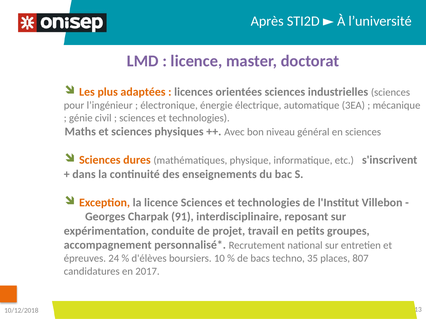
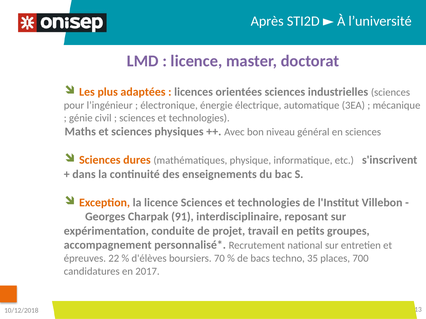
24: 24 -> 22 (114, 259)
10: 10 -> 70 (219, 259)
807: 807 -> 700 (361, 259)
